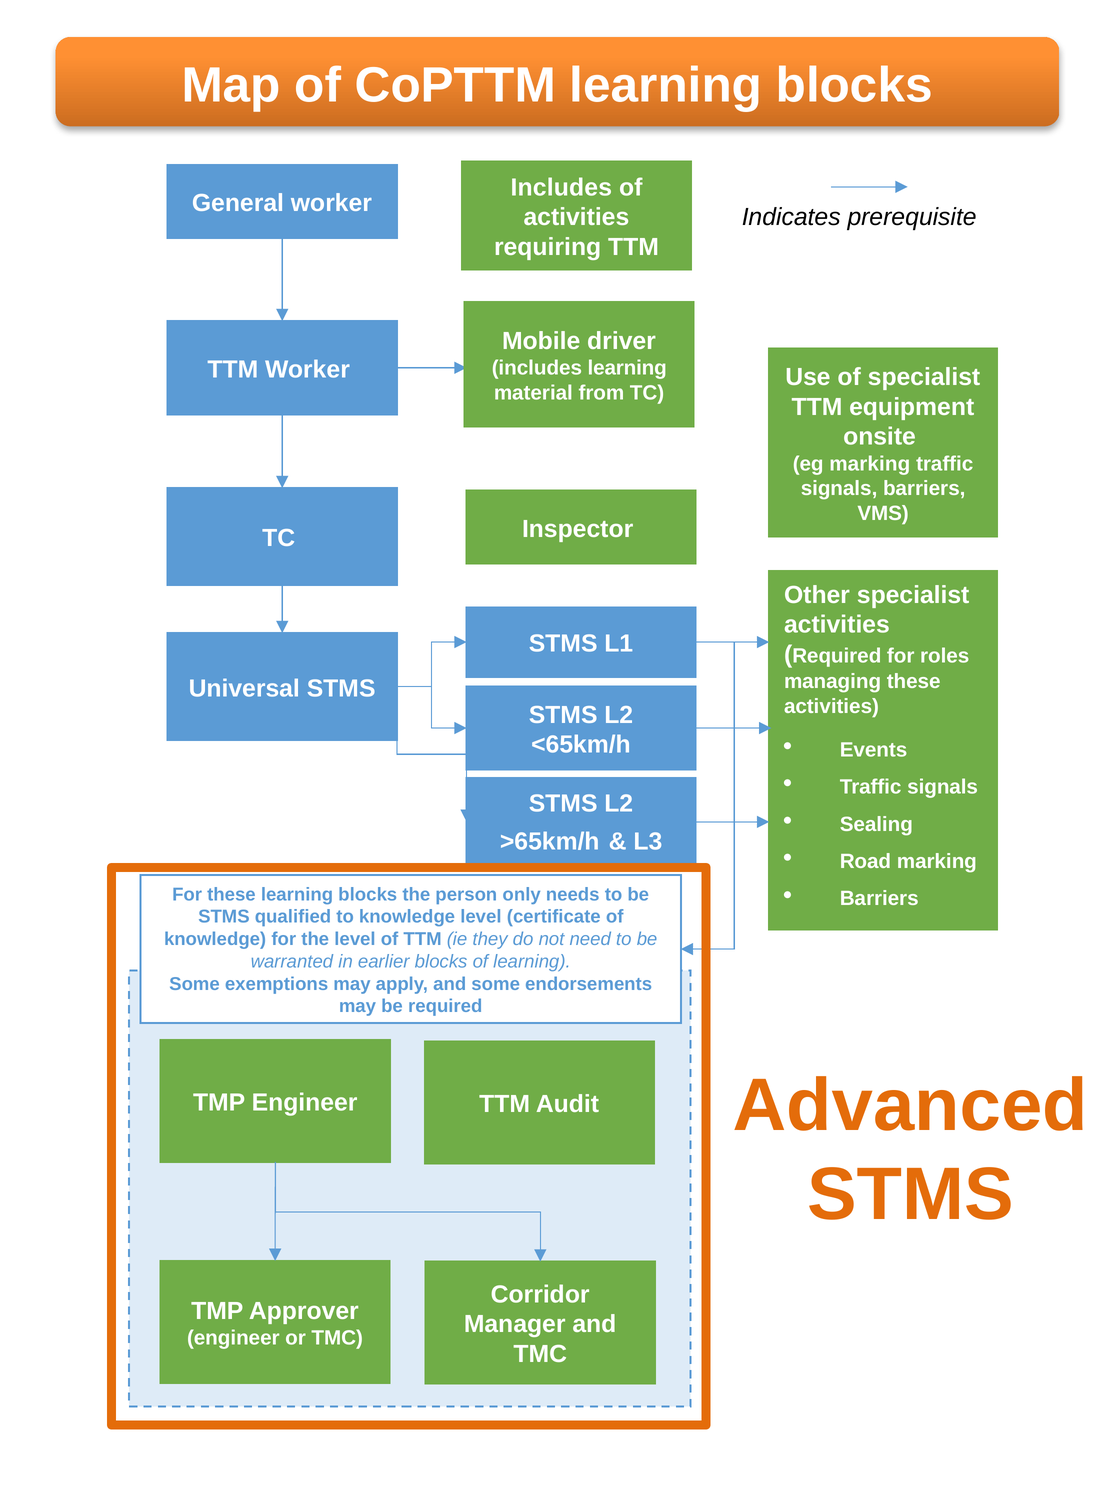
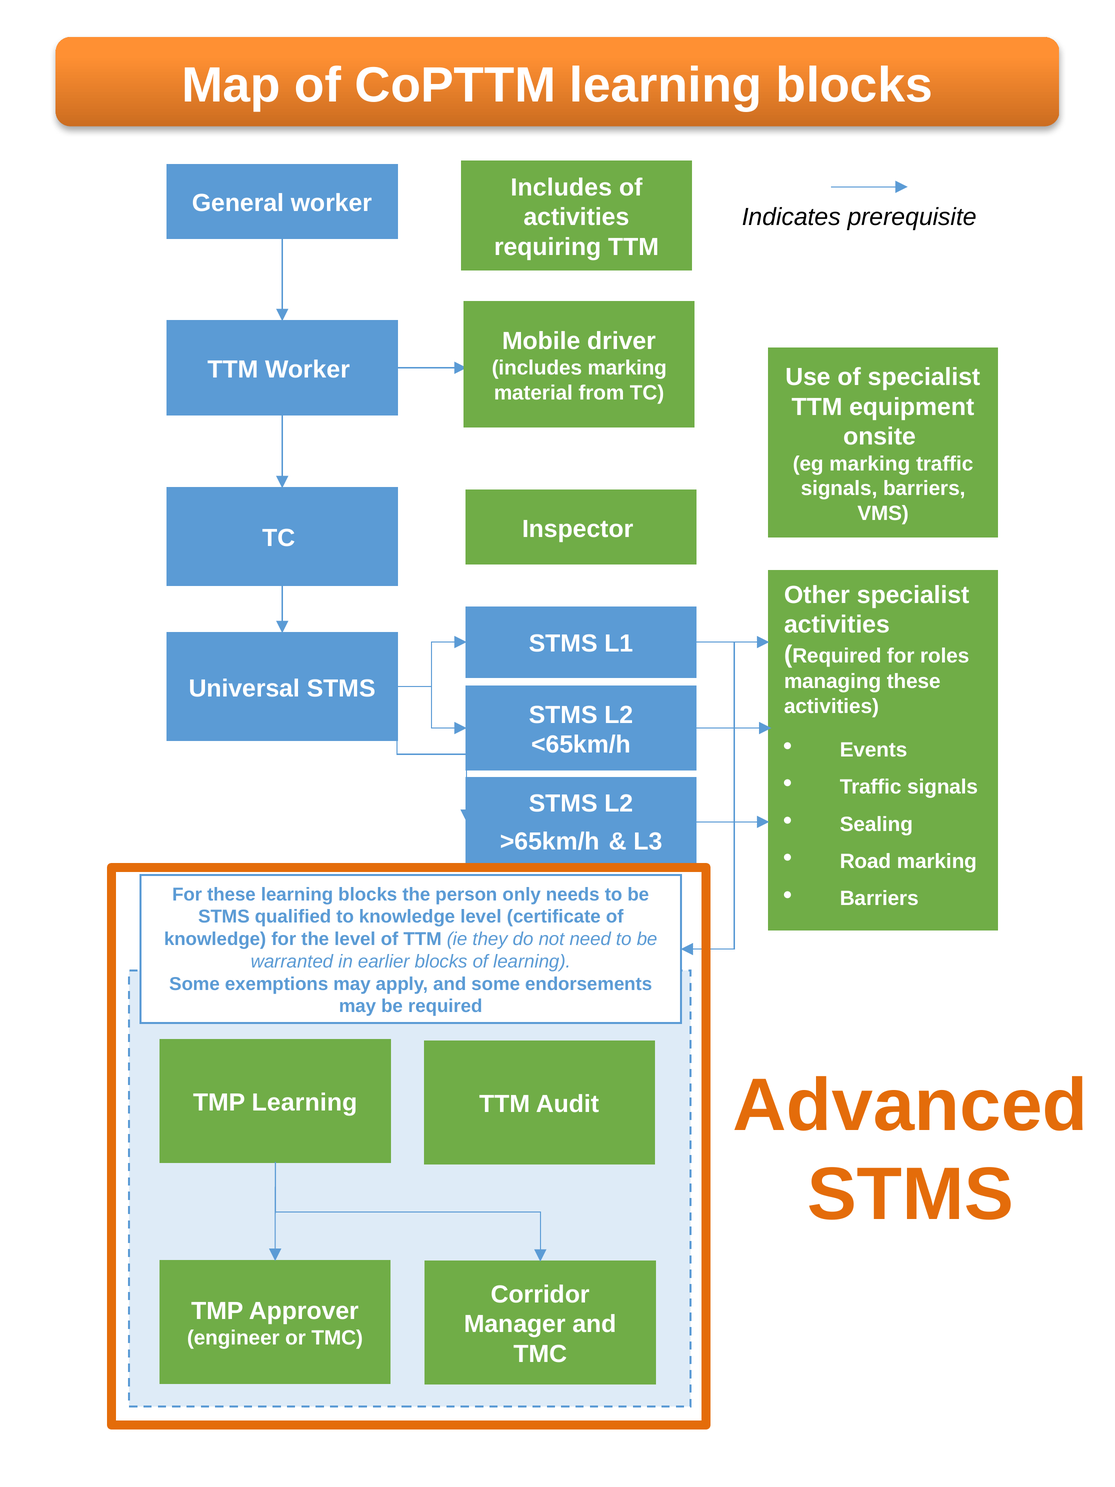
includes learning: learning -> marking (627, 368)
TMP Engineer: Engineer -> Learning (304, 1102)
